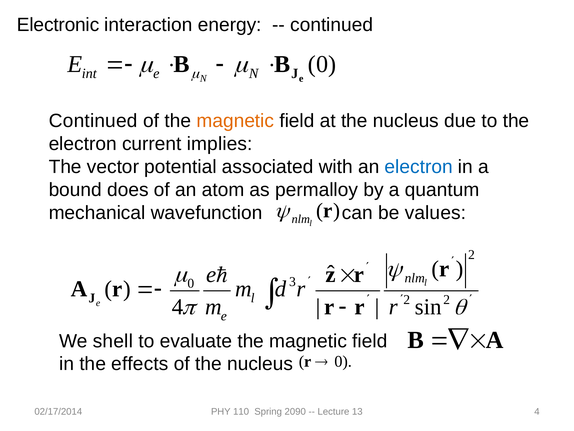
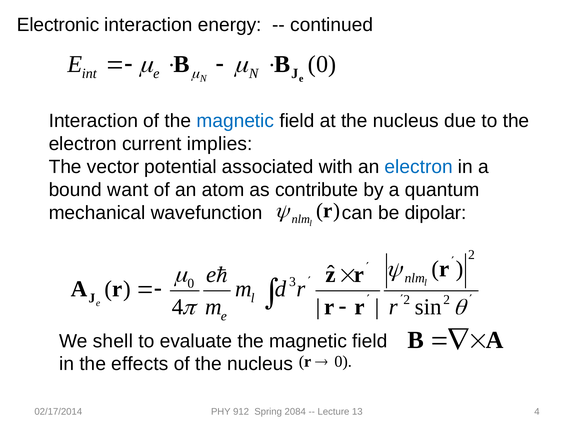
Continued: Continued -> Interaction (93, 121)
magnetic colour: orange -> blue (235, 121)
does: does -> want (128, 190)
permalloy: permalloy -> contribute (317, 190)
values: values -> dipolar (436, 213)
110: 110 -> 912 (241, 411)
2090: 2090 -> 2084 (295, 411)
